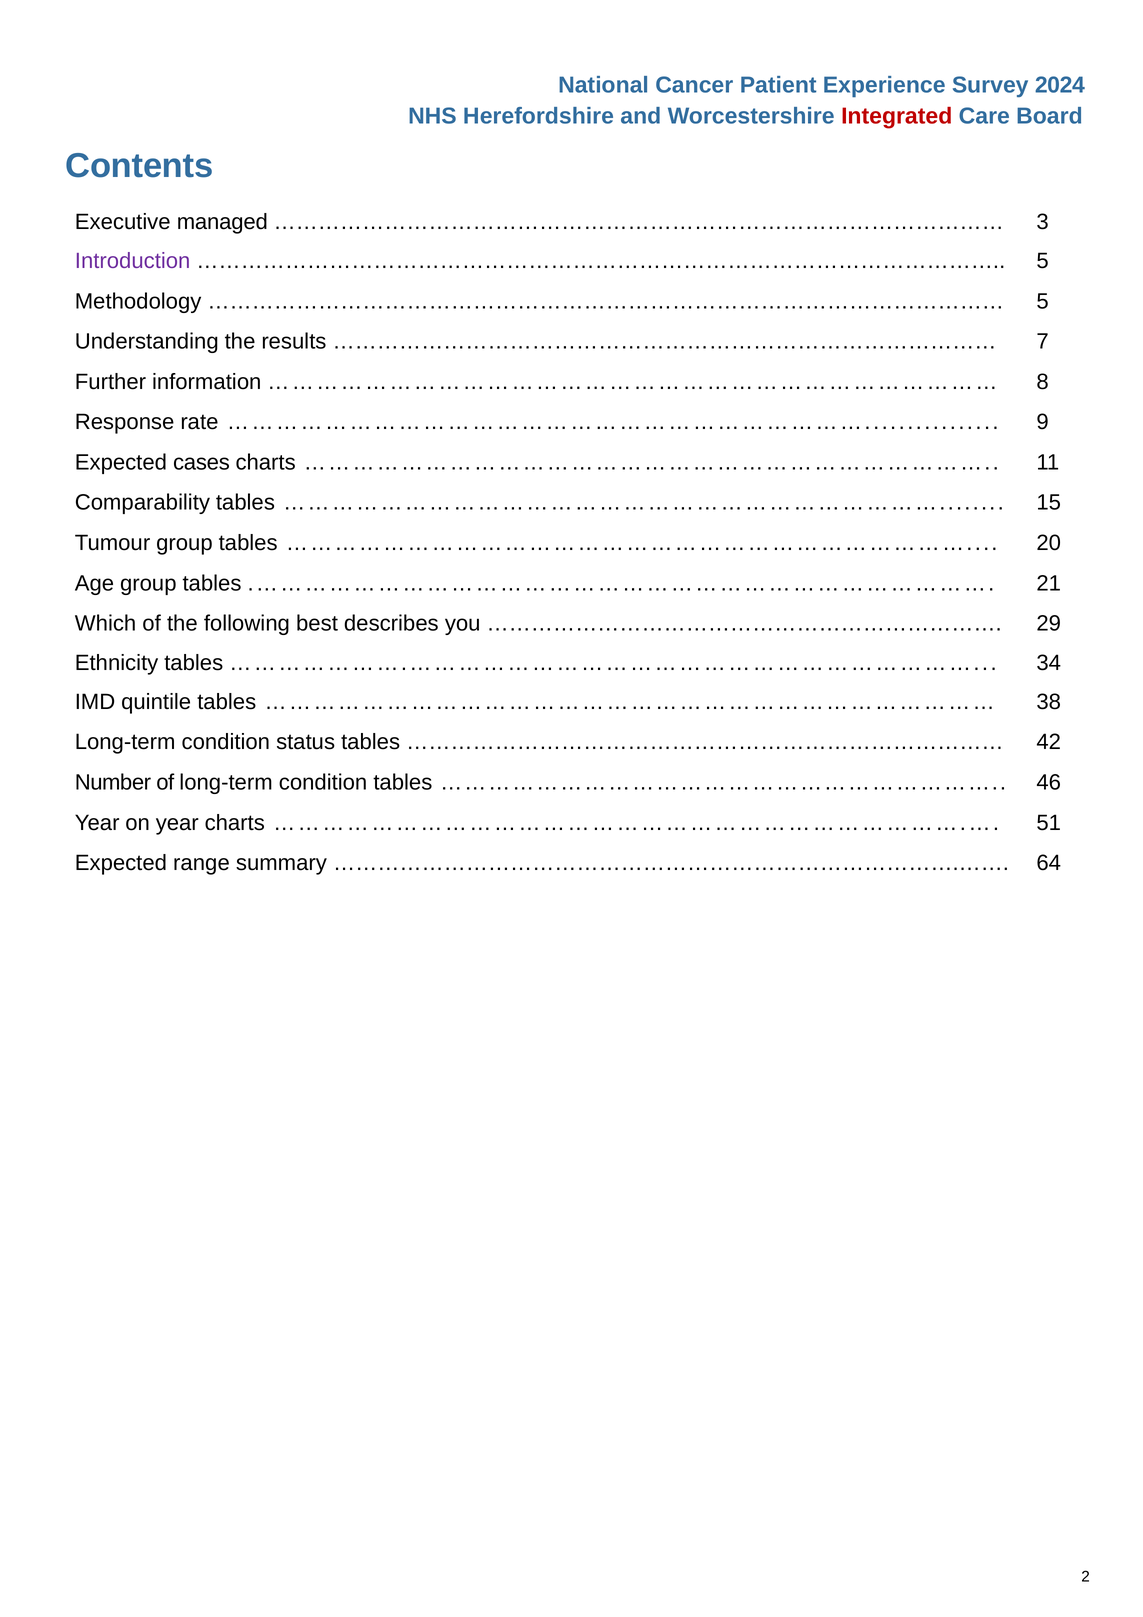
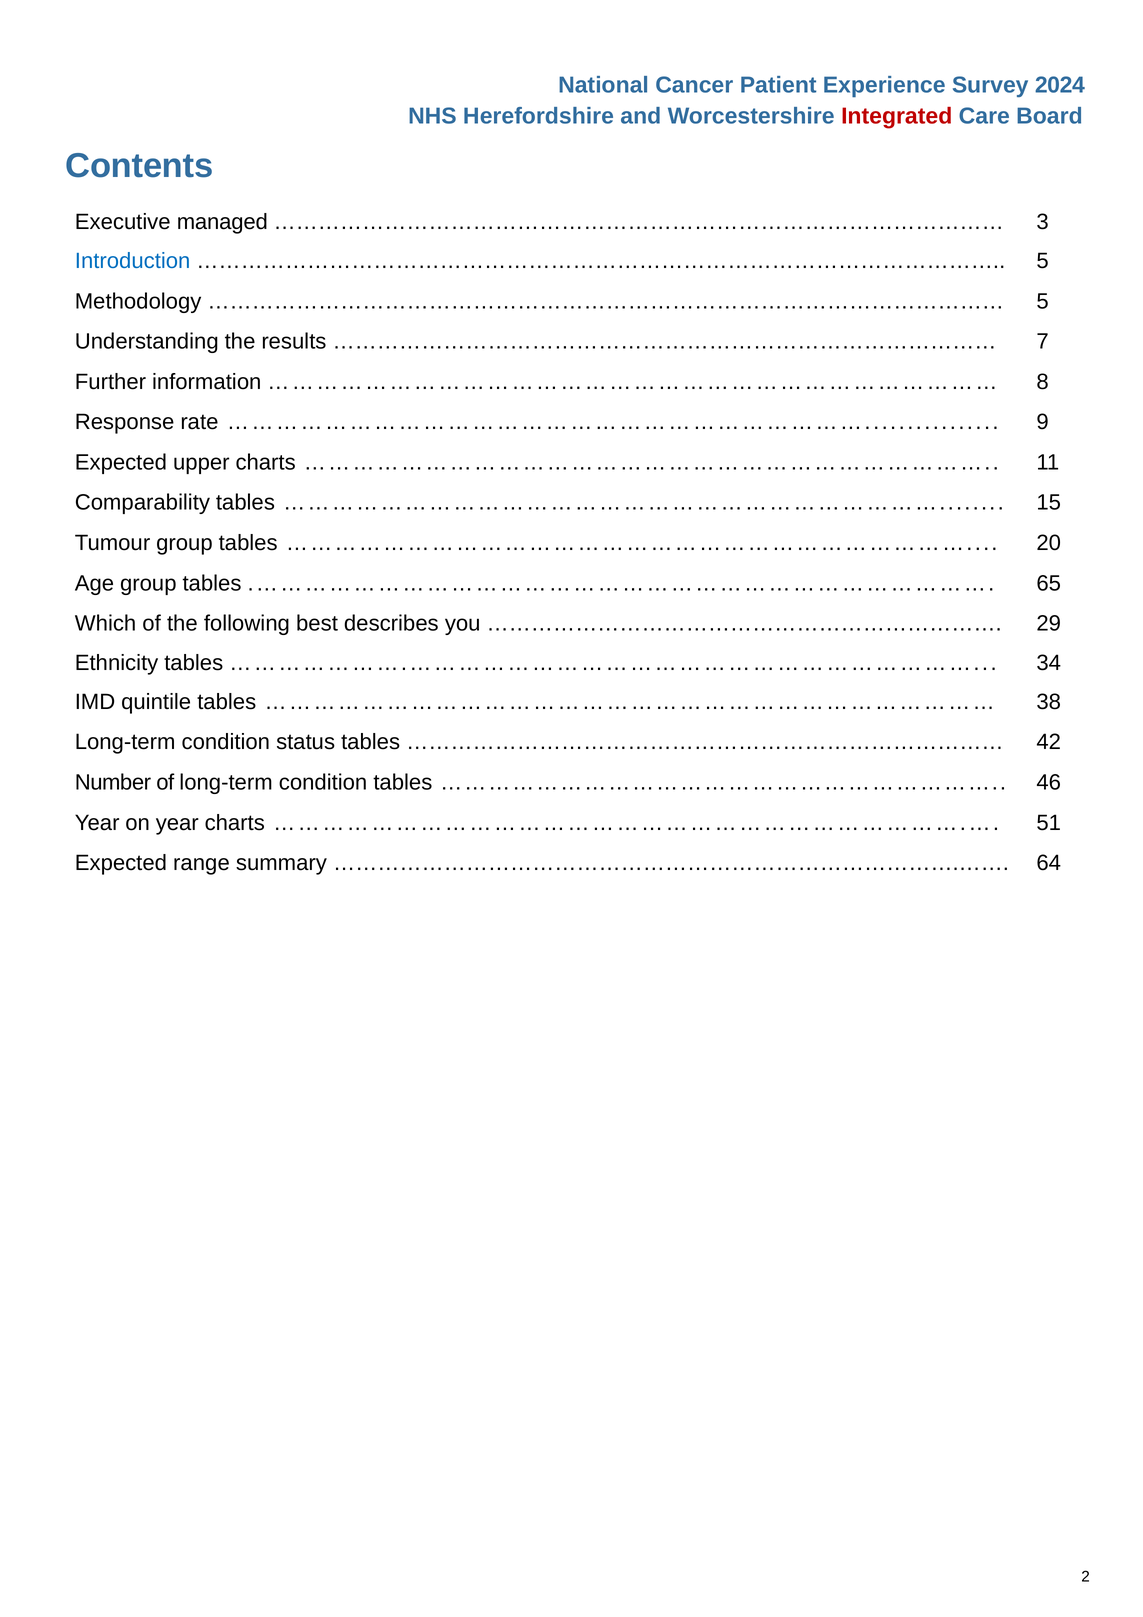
Introduction colour: purple -> blue (133, 261)
cases: cases -> upper (201, 463)
21: 21 -> 65 (1049, 583)
